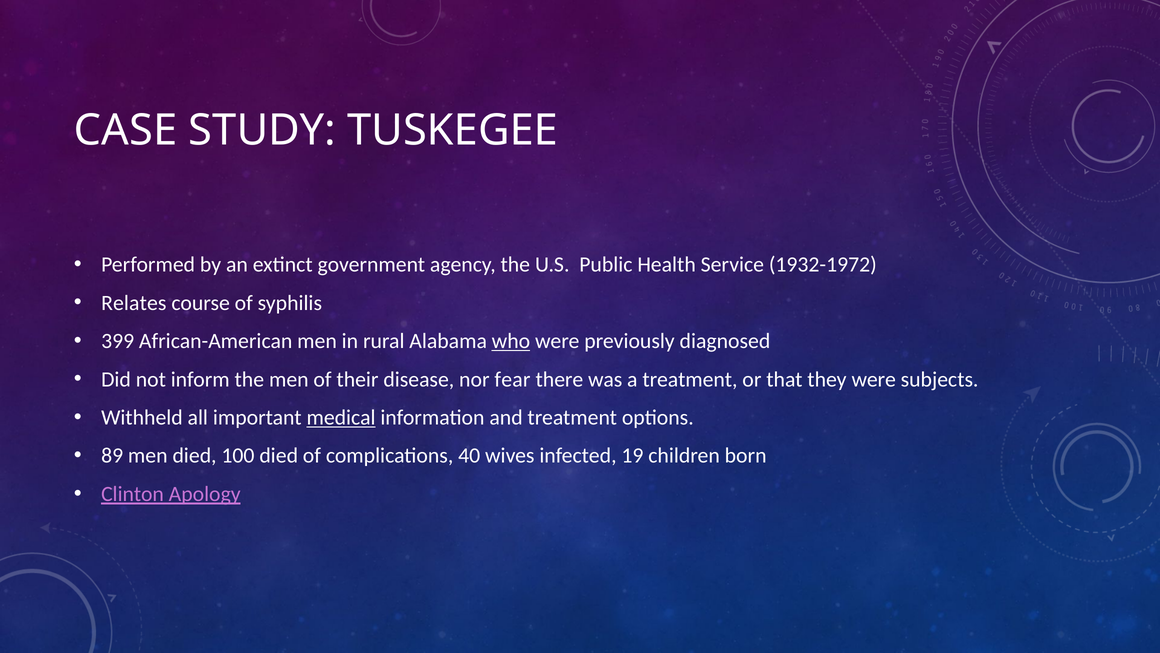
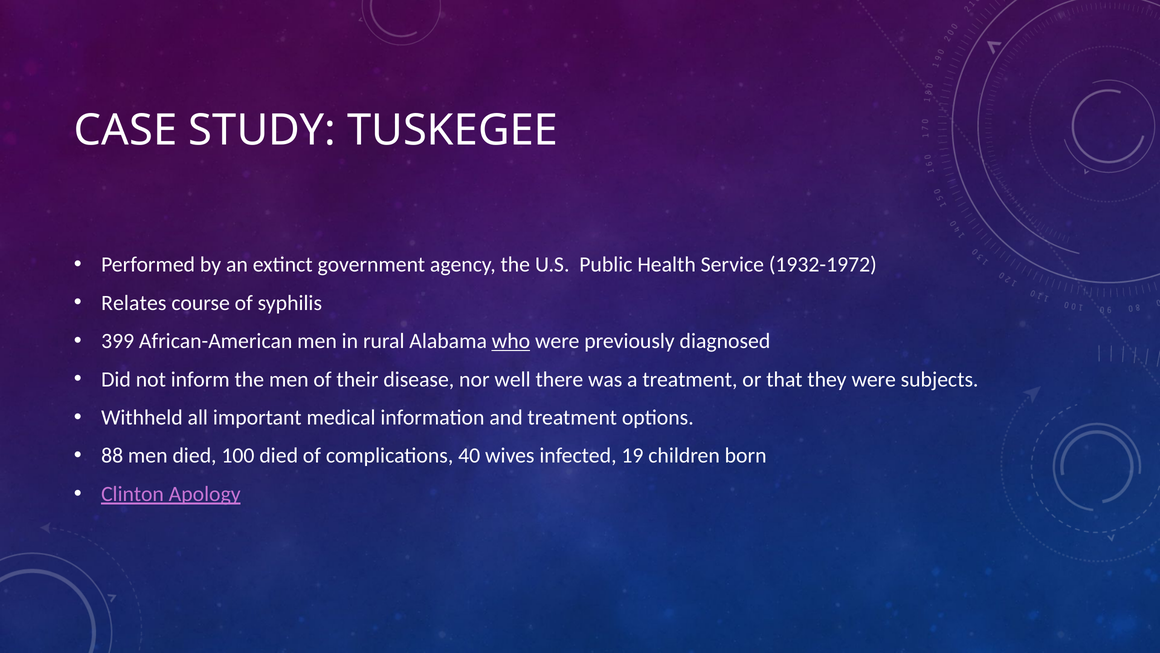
fear: fear -> well (513, 379)
medical underline: present -> none (341, 417)
89: 89 -> 88 (112, 455)
